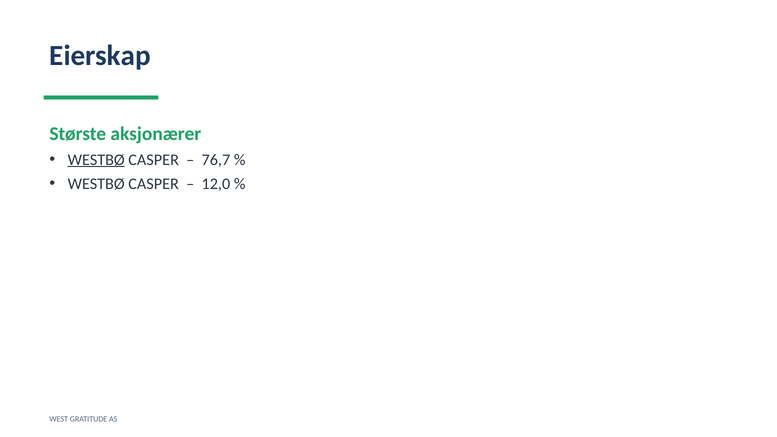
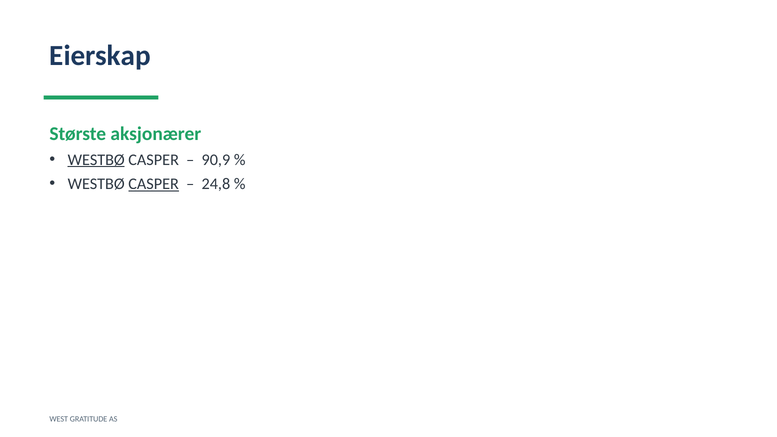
76,7: 76,7 -> 90,9 (216, 160)
CASPER underline: none -> present (154, 184)
12,0: 12,0 -> 24,8 (216, 184)
